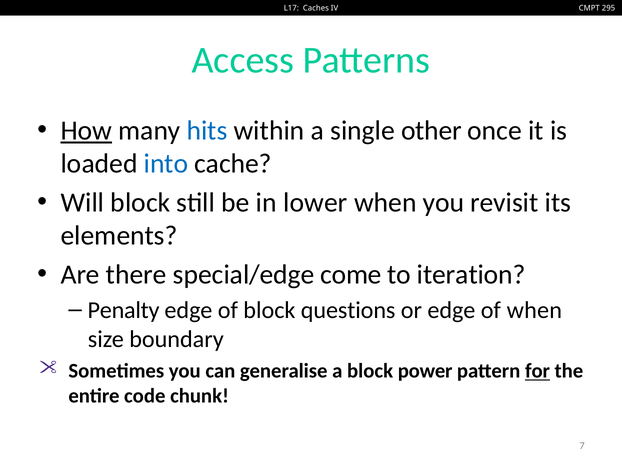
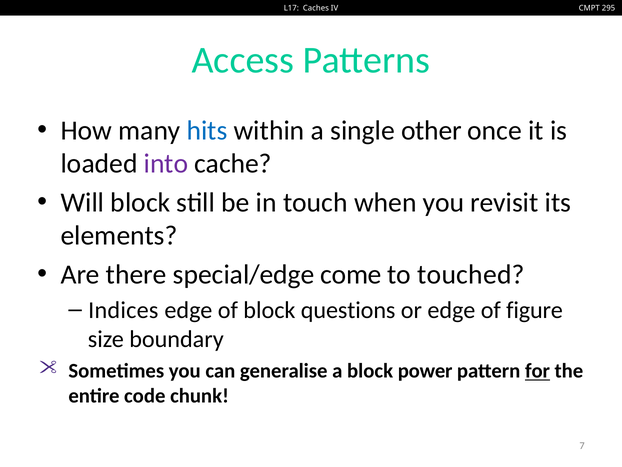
How underline: present -> none (86, 130)
into colour: blue -> purple (166, 164)
lower: lower -> touch (315, 202)
iteration: iteration -> touched (471, 274)
Penalty: Penalty -> Indices (123, 310)
of when: when -> figure (535, 310)
